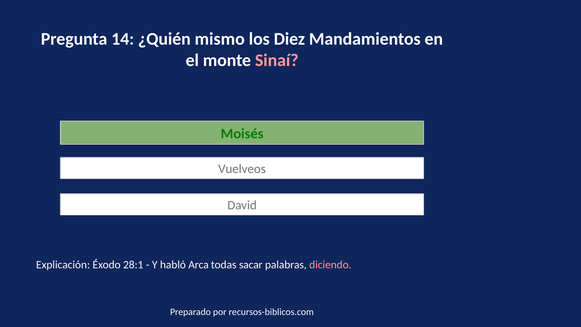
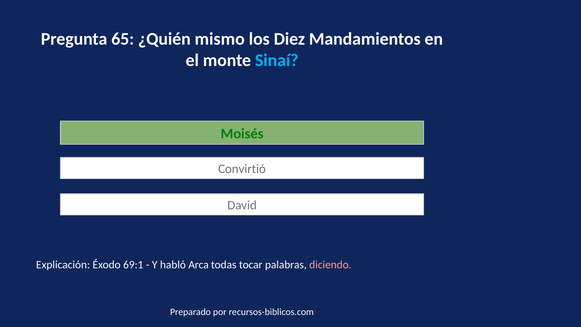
14: 14 -> 65 (123, 39)
Sinaí colour: pink -> light blue (277, 60)
Vuelveos: Vuelveos -> Convirtió (242, 169)
28:1: 28:1 -> 69:1 (133, 265)
sacar: sacar -> tocar (251, 265)
